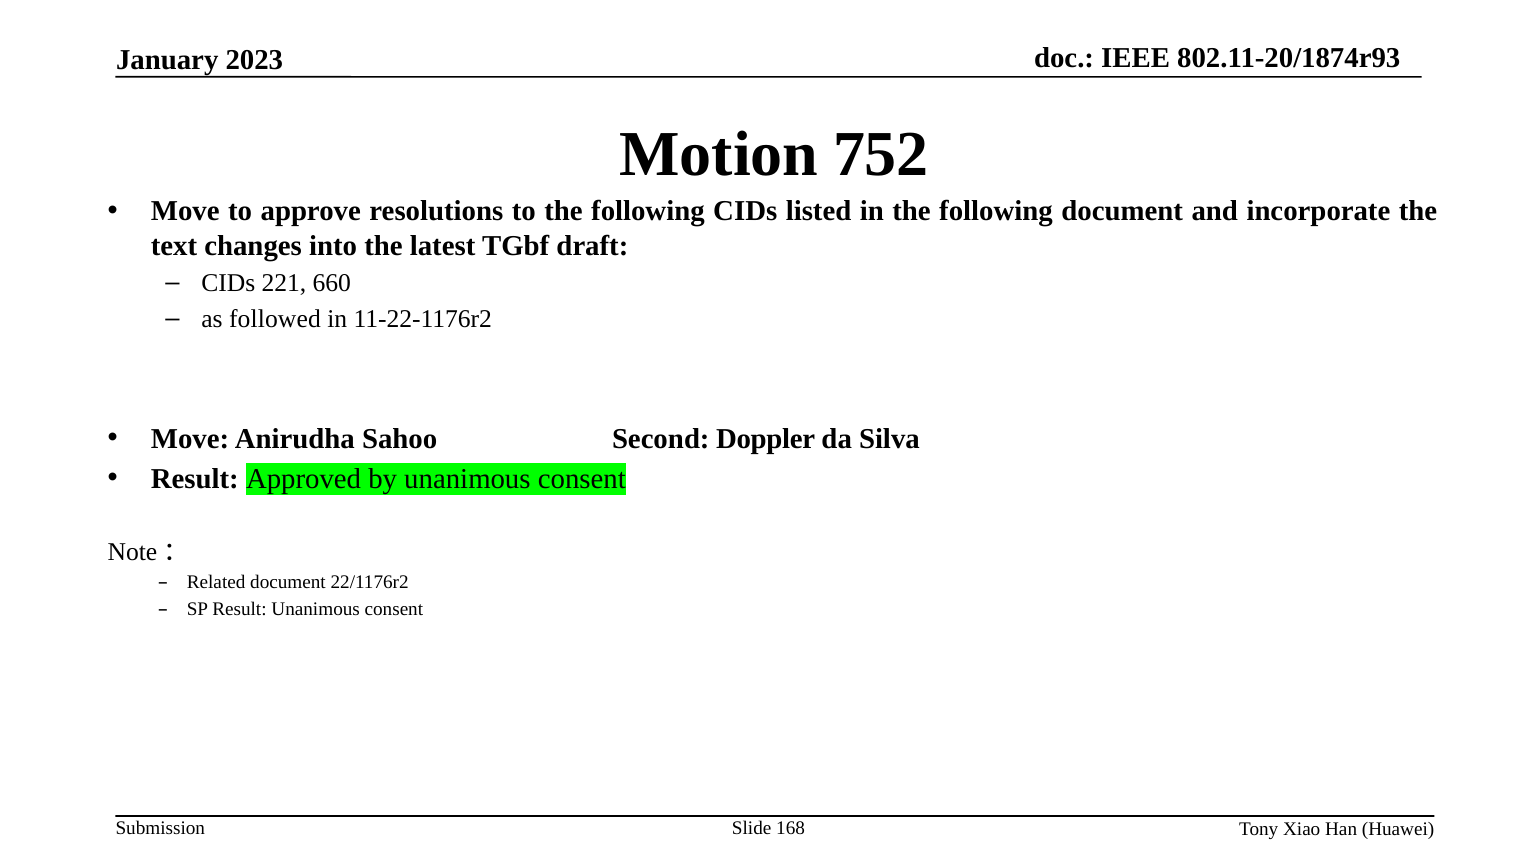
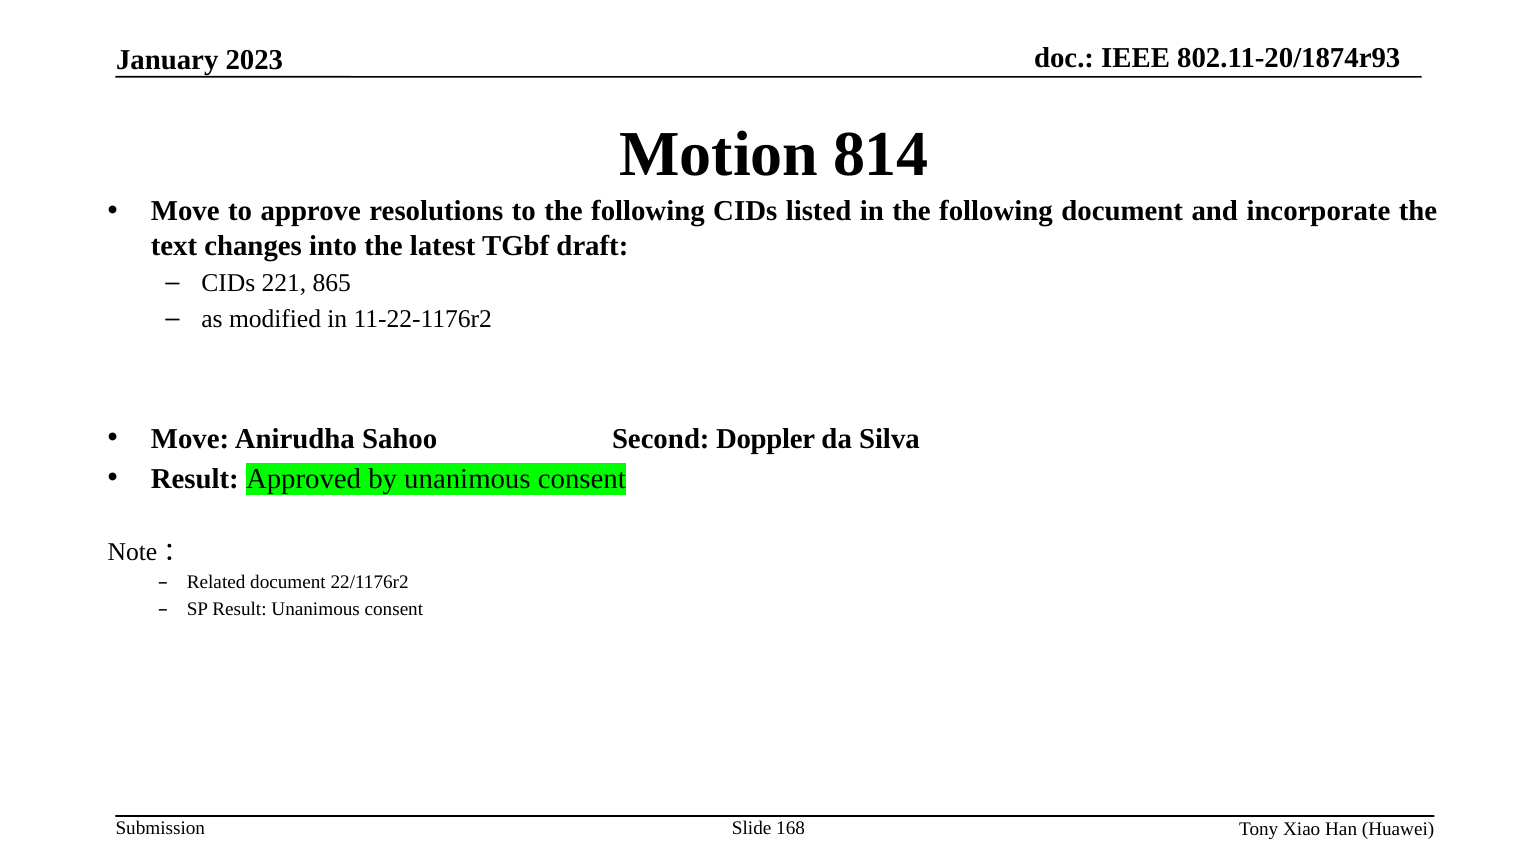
752: 752 -> 814 (881, 154)
660: 660 -> 865 (332, 284)
followed: followed -> modified (275, 319)
